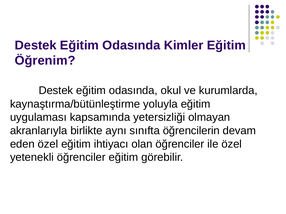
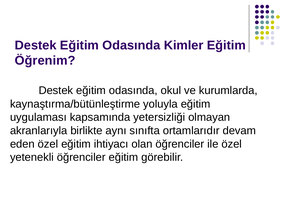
öğrencilerin: öğrencilerin -> ortamlarıdır (191, 131)
